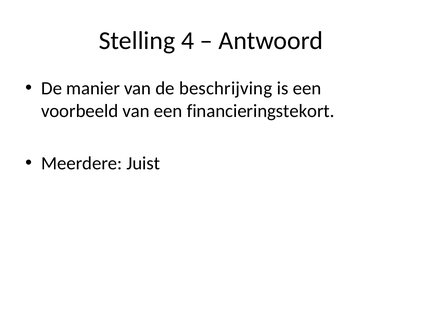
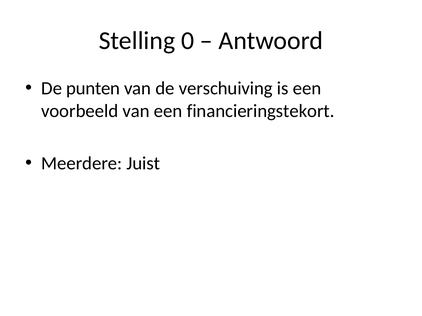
4: 4 -> 0 (188, 41)
manier: manier -> punten (93, 89)
beschrijving: beschrijving -> verschuiving (226, 89)
